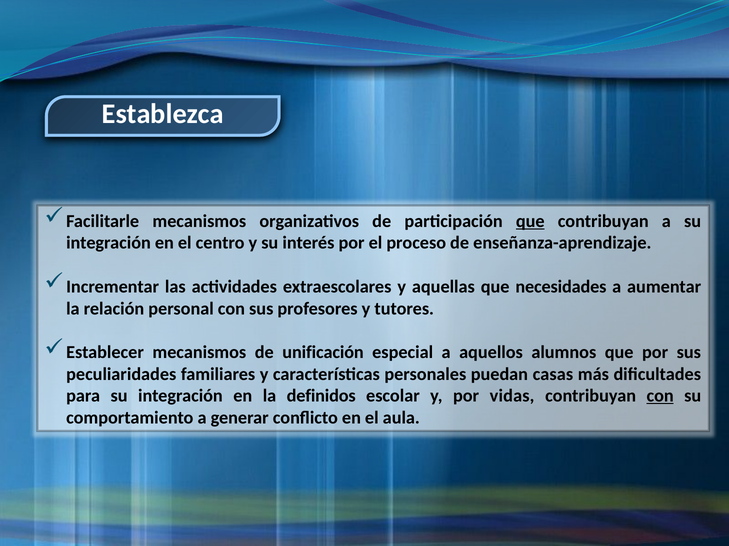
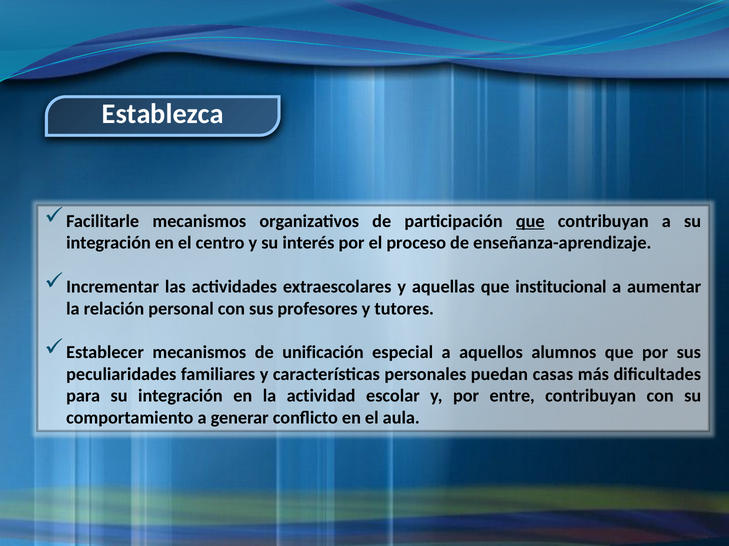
necesidades: necesidades -> institucional (561, 287)
definidos: definidos -> actividad (321, 396)
vidas: vidas -> entre (512, 396)
con underline: present -> none (660, 396)
